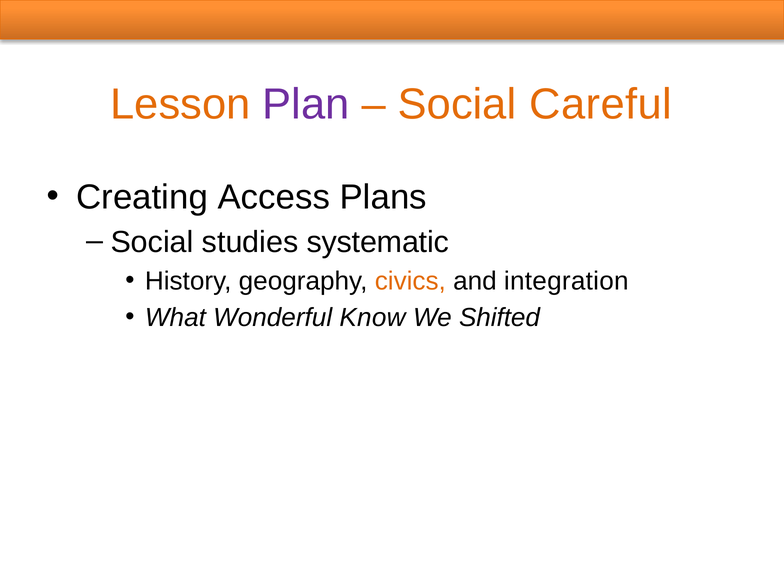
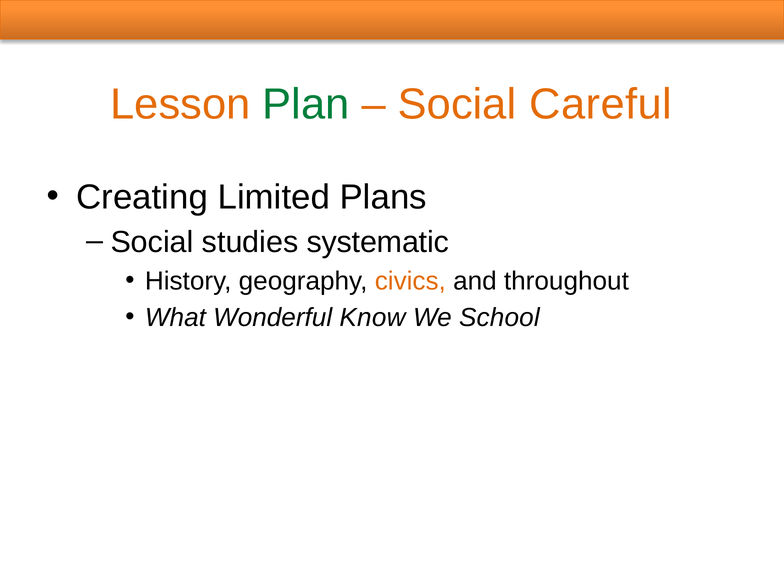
Plan colour: purple -> green (306, 104)
Access: Access -> Limited (274, 197)
integration: integration -> throughout (566, 281)
Shifted: Shifted -> School (499, 318)
